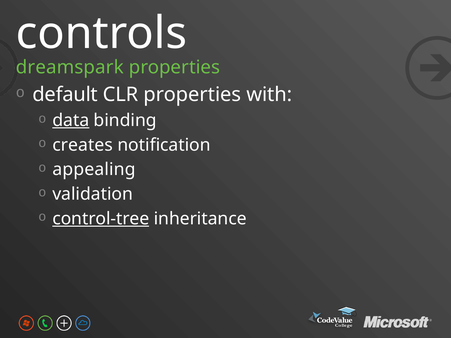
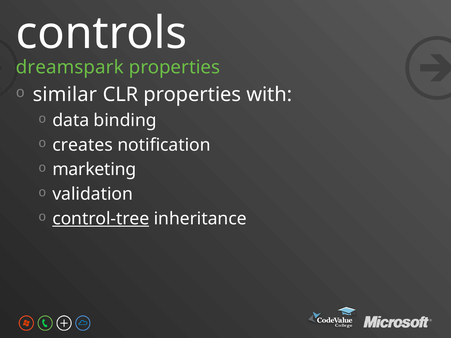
default: default -> similar (65, 95)
data underline: present -> none (71, 121)
appealing: appealing -> marketing (94, 170)
